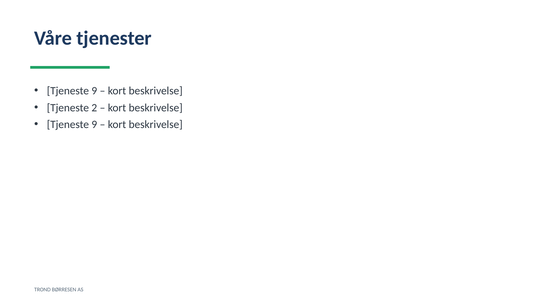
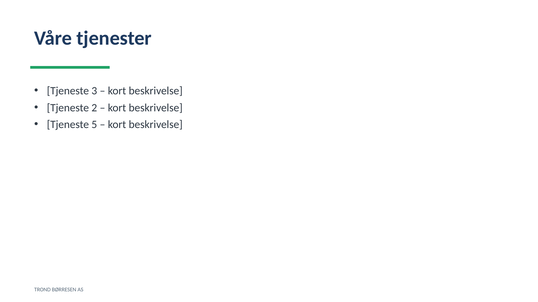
9: 9 -> 3 (94, 91)
9: 9 -> 5 (94, 125)
